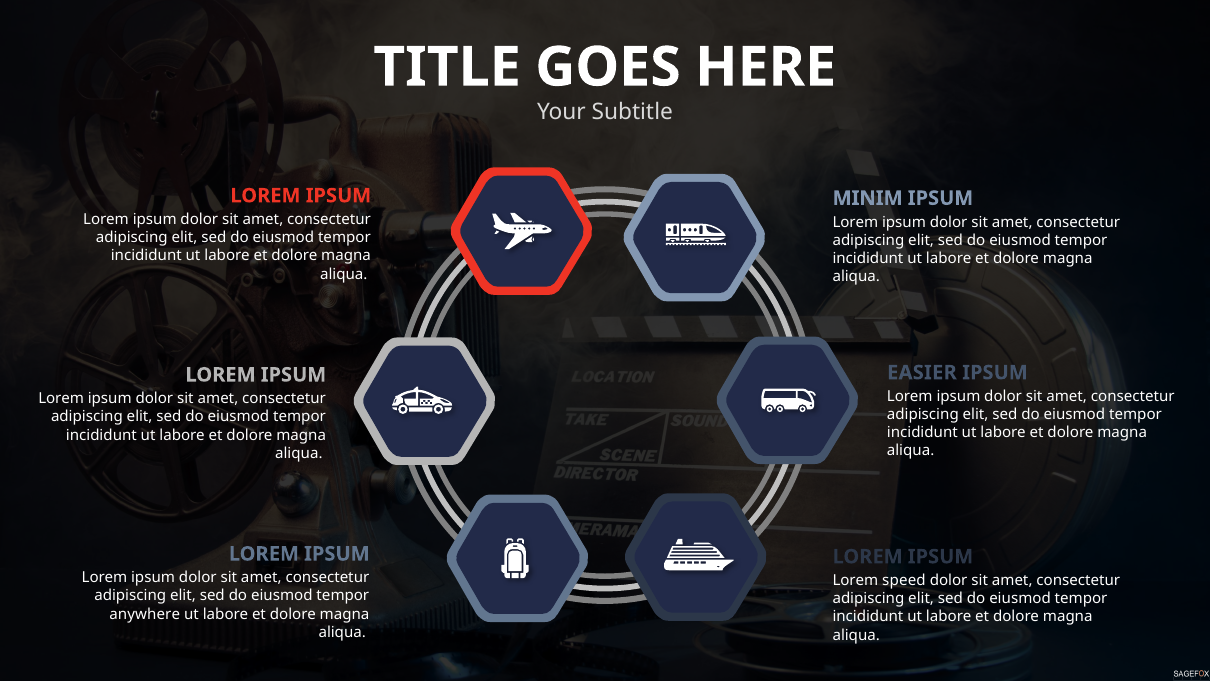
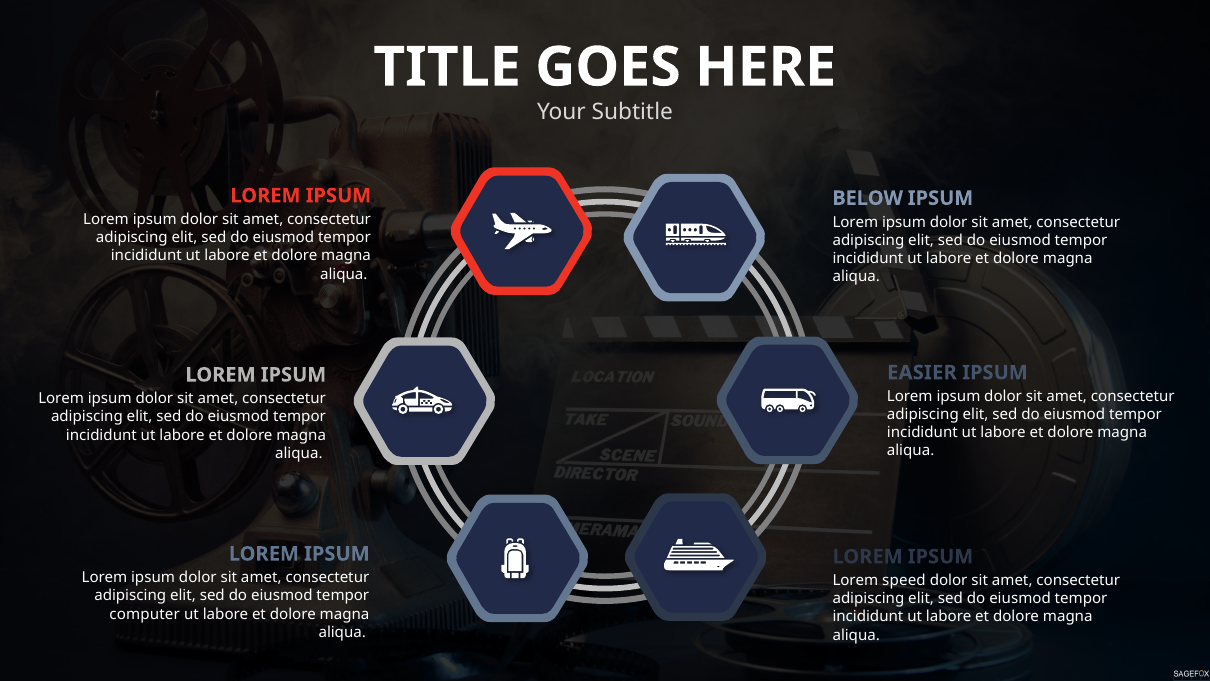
MINIM: MINIM -> BELOW (868, 198)
anywhere: anywhere -> computer (145, 614)
